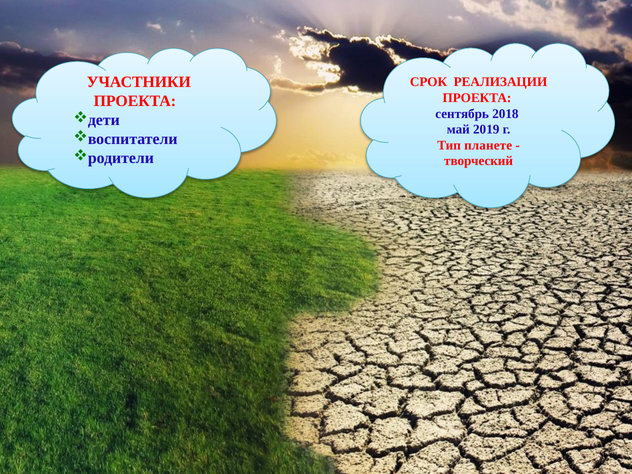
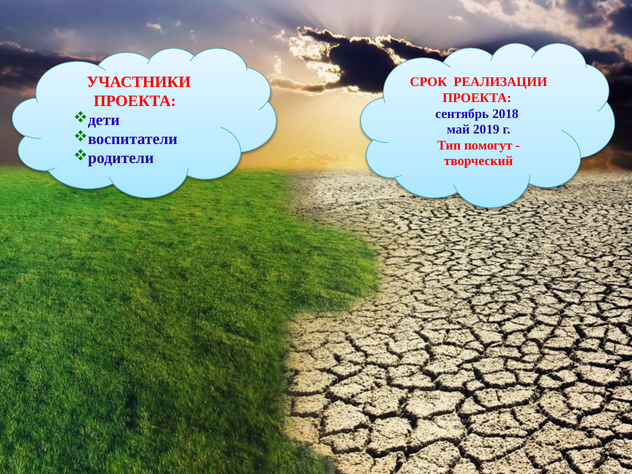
Тип планете: планете -> помогут (488, 145)
